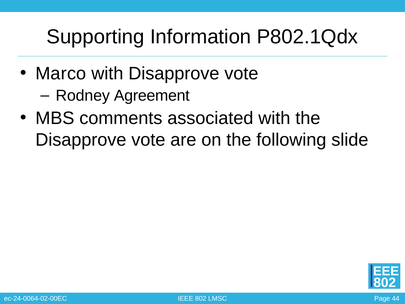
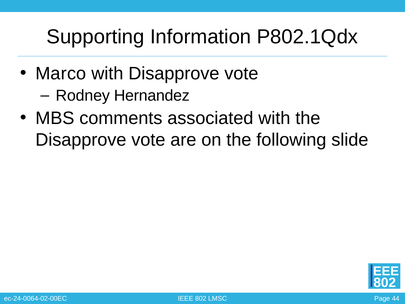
Agreement: Agreement -> Hernandez (152, 96)
